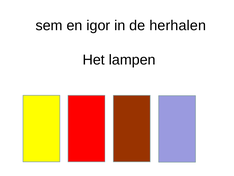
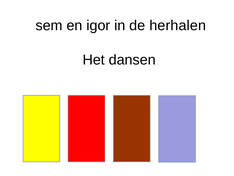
lampen: lampen -> dansen (132, 60)
